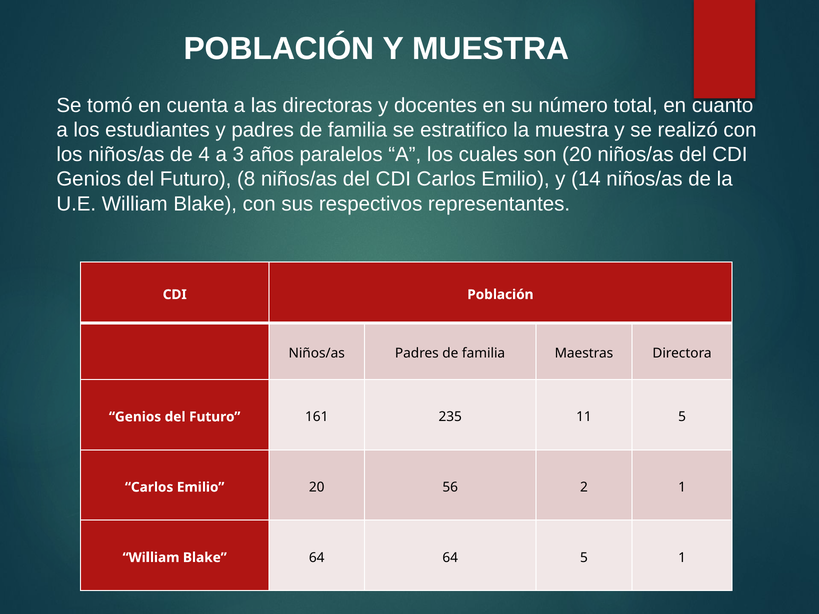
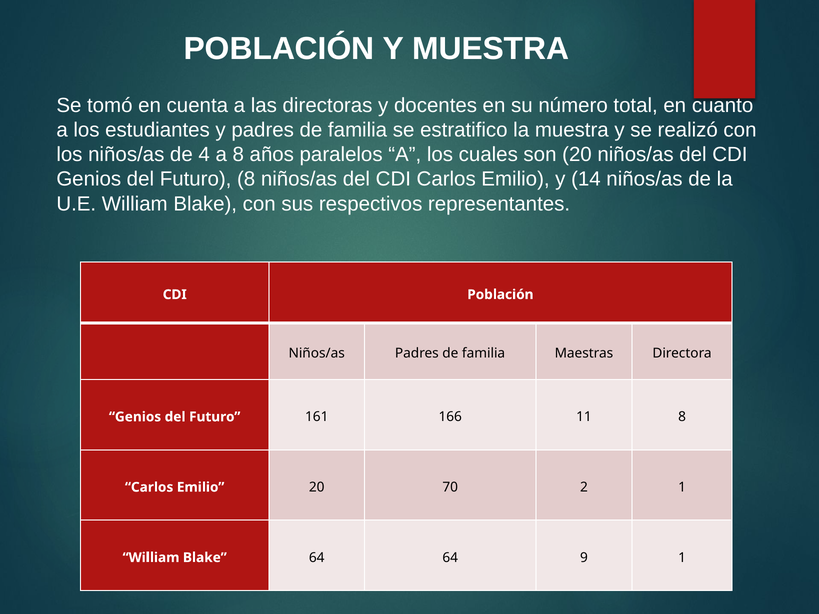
a 3: 3 -> 8 (238, 155)
235: 235 -> 166 (450, 417)
11 5: 5 -> 8 (682, 417)
56: 56 -> 70 (450, 487)
64 5: 5 -> 9 (584, 558)
